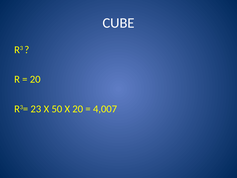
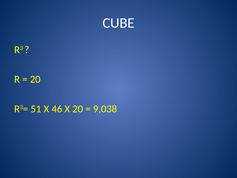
23: 23 -> 51 (36, 109)
50: 50 -> 46 (57, 109)
4,007: 4,007 -> 9,038 (105, 109)
